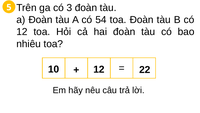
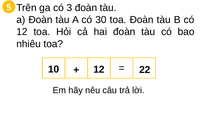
54: 54 -> 30 (101, 20)
